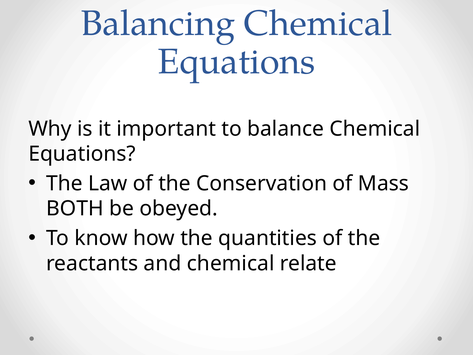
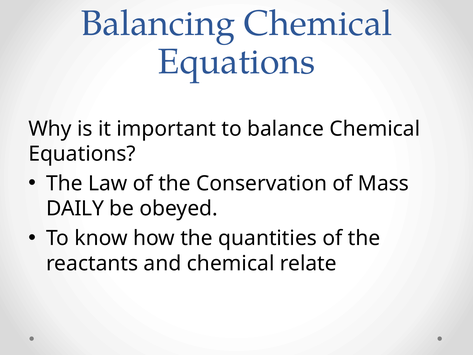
BOTH: BOTH -> DAILY (75, 209)
